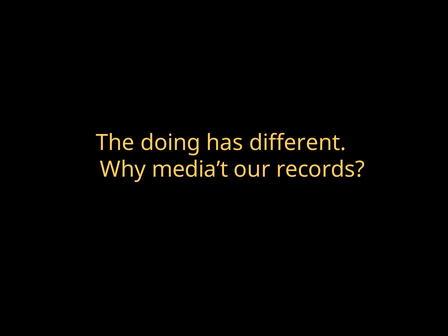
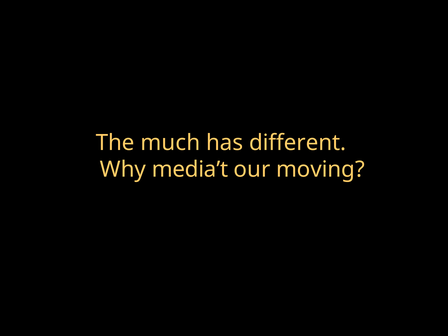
doing: doing -> much (170, 143)
records: records -> moving (320, 170)
